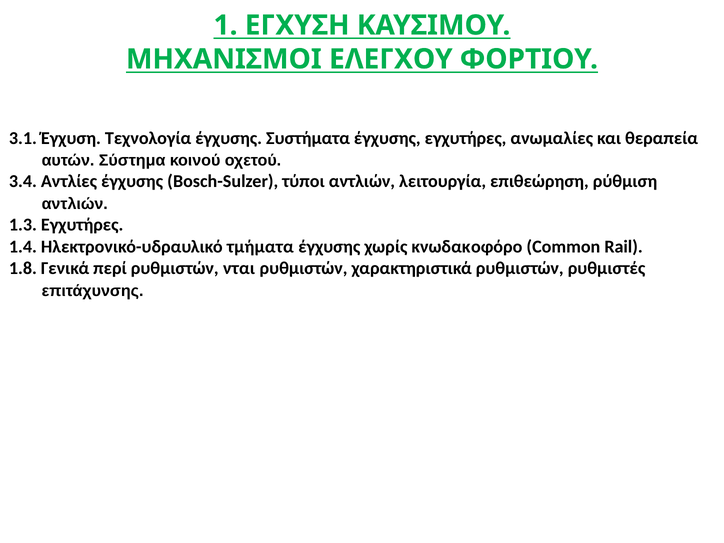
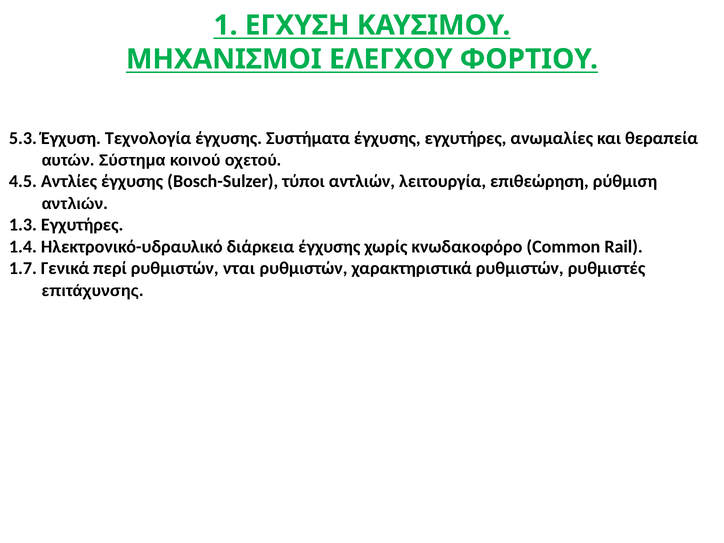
3.1: 3.1 -> 5.3 (23, 138)
3.4: 3.4 -> 4.5 (23, 181)
τμήματα: τμήματα -> διάρκεια (260, 247)
1.8: 1.8 -> 1.7 (23, 268)
